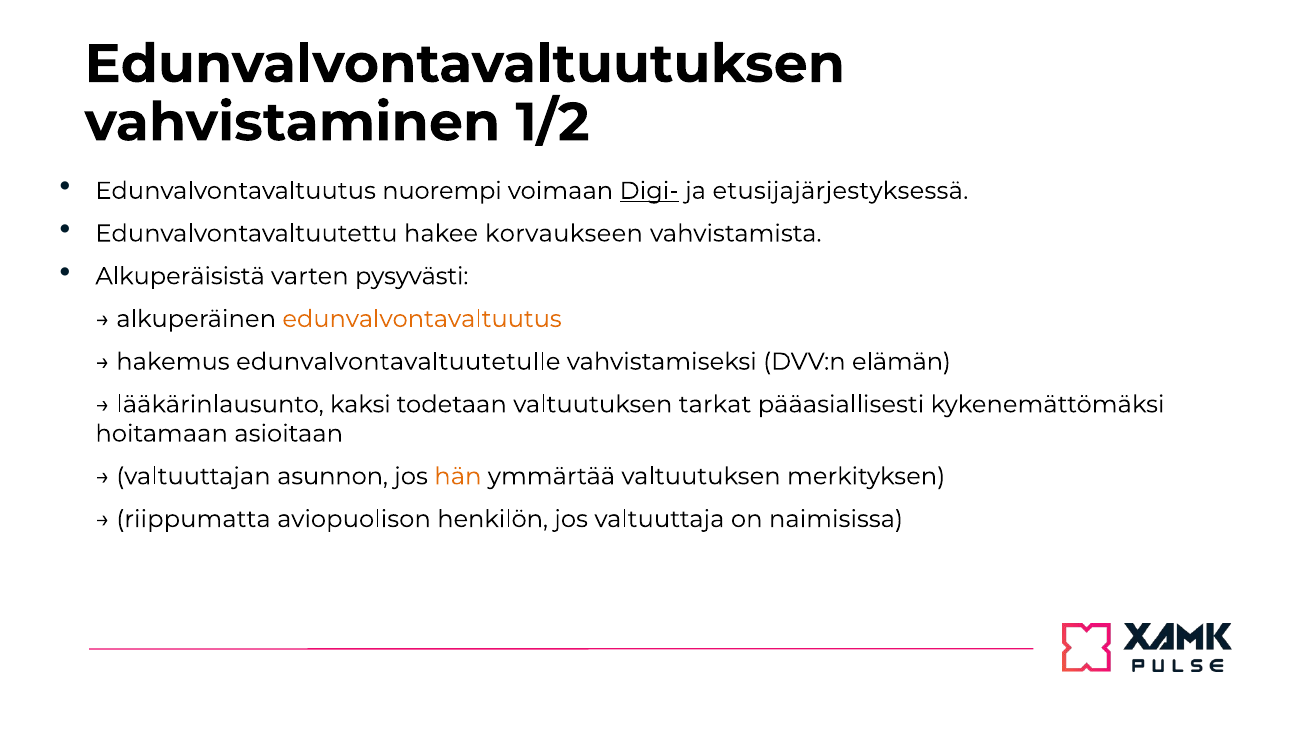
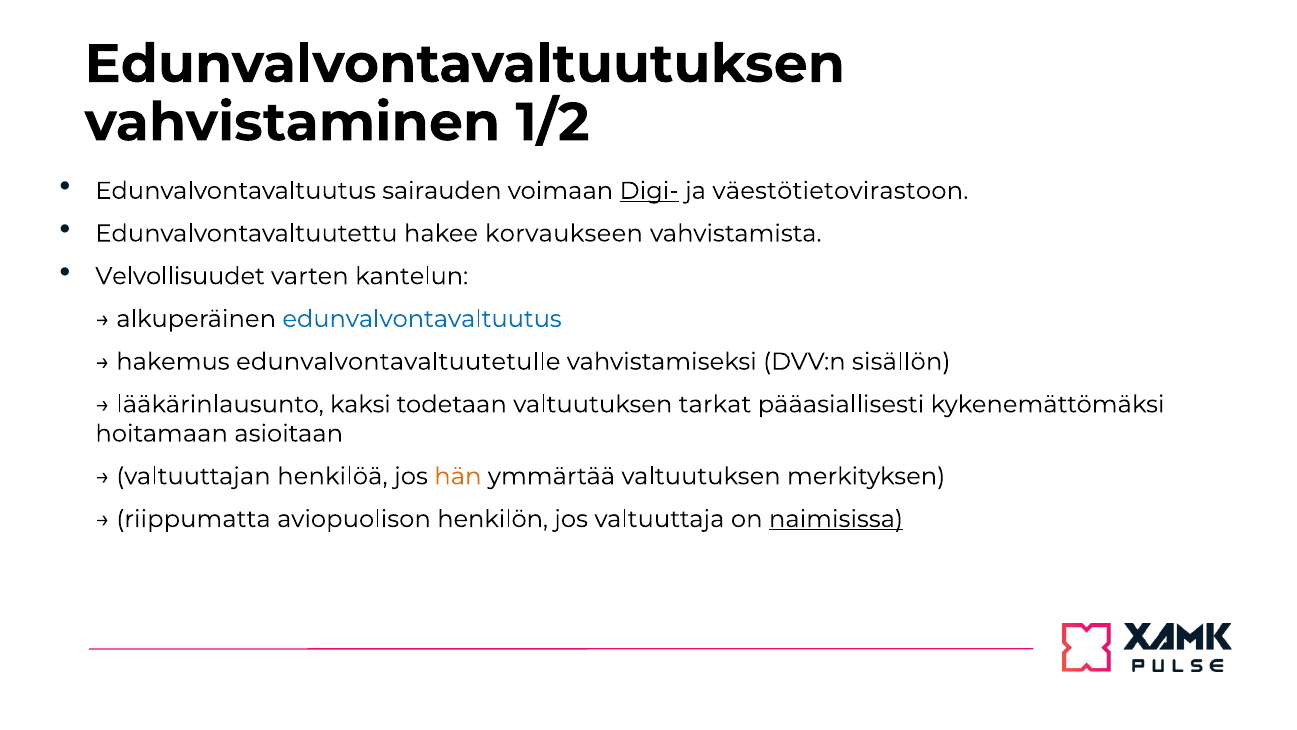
nuorempi: nuorempi -> sairauden (442, 191)
etusijajärjestyksessä: etusijajärjestyksessä -> väestötietovirastoon (840, 191)
Alkuperäisistä: Alkuperäisistä -> Velvollisuudet (180, 276)
pysyvästi: pysyvästi -> kantelun (412, 276)
edunvalvontavaltuutus colour: orange -> blue (422, 319)
elämän: elämän -> sisällön (901, 361)
asunnon: asunnon -> henkilöä (332, 476)
naimisissa underline: none -> present (836, 519)
